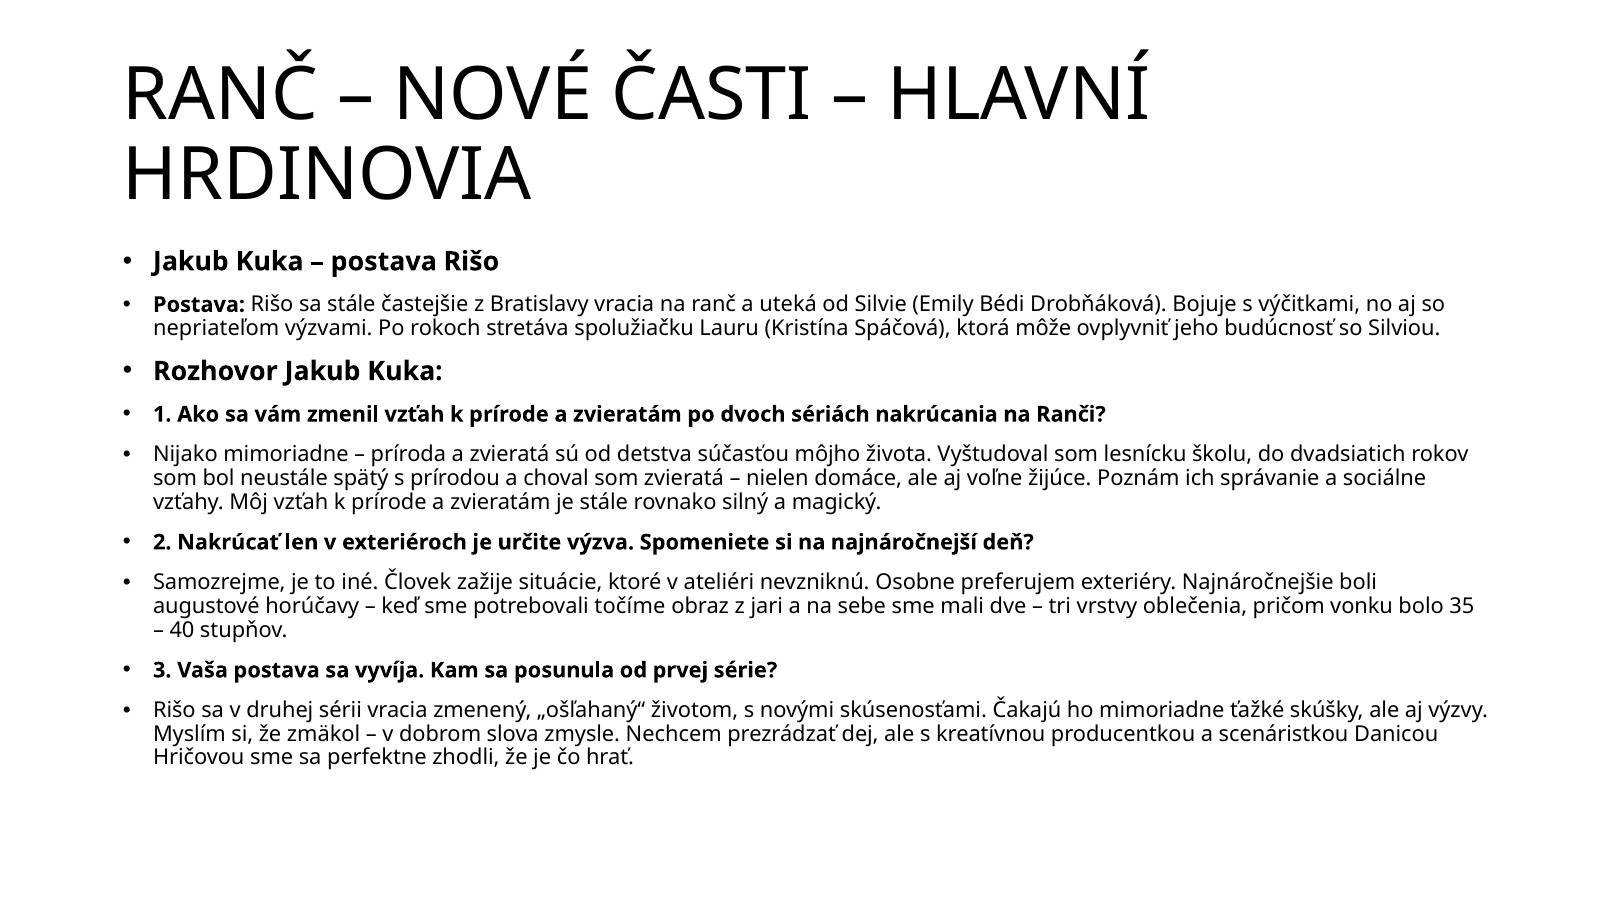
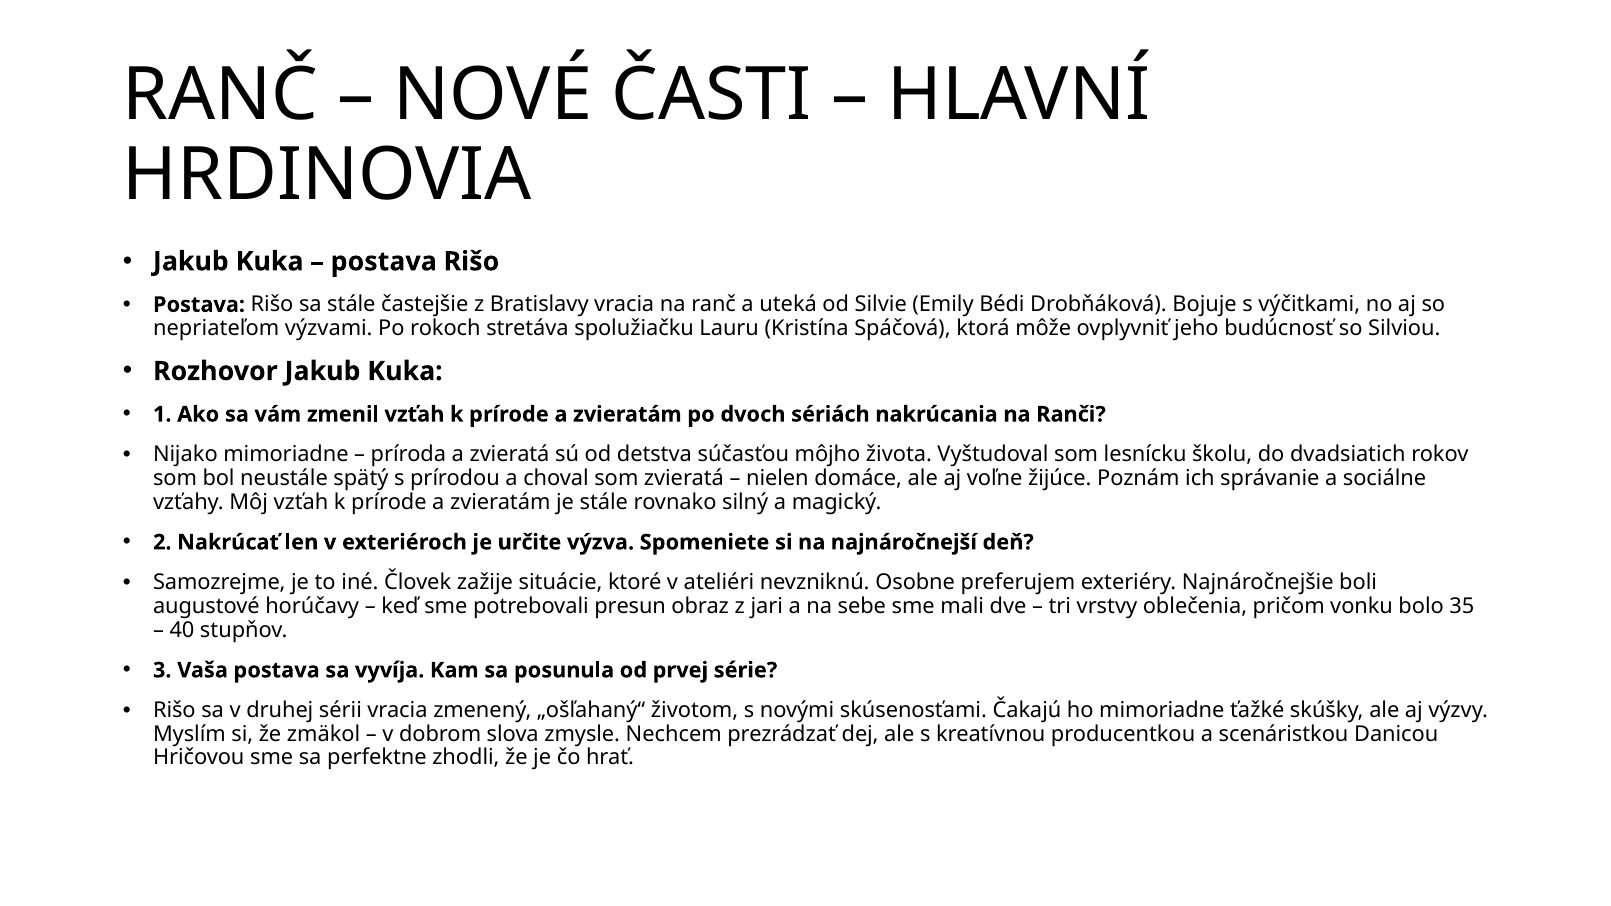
točíme: točíme -> presun (630, 606)
